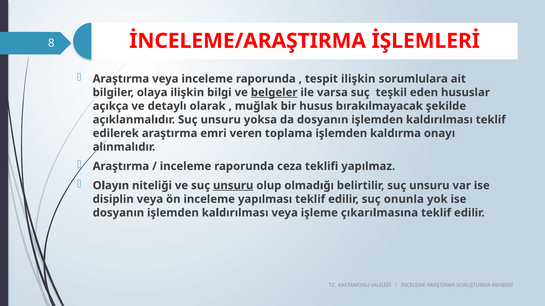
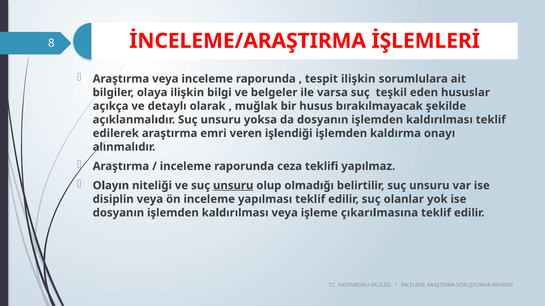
belgeler underline: present -> none (274, 93)
toplama: toplama -> işlendiği (289, 134)
onunla: onunla -> olanlar (404, 199)
